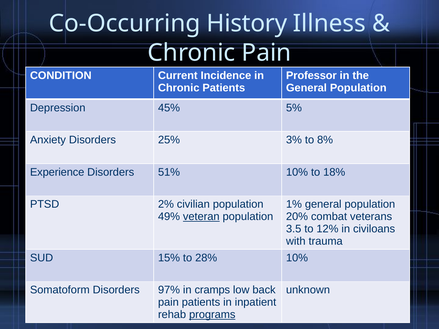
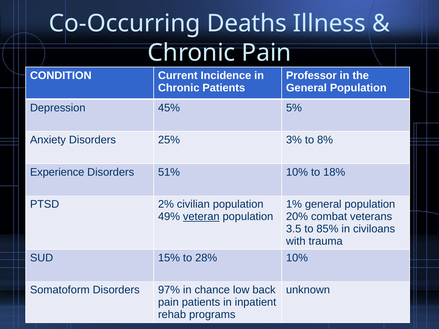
History: History -> Deaths (247, 24)
12%: 12% -> 85% (327, 229)
cramps: cramps -> chance (212, 290)
programs underline: present -> none (212, 315)
